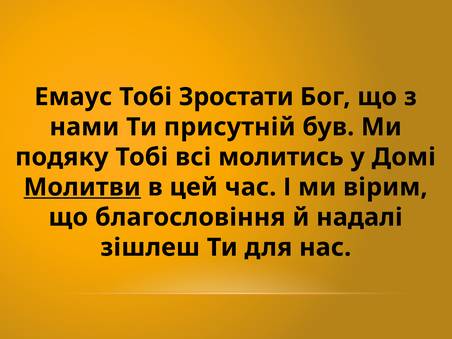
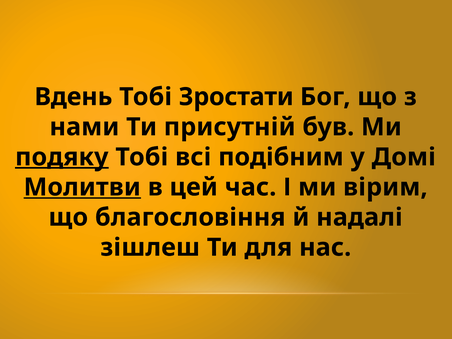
Емаус: Емаус -> Вдень (73, 97)
подяку underline: none -> present (62, 157)
молитись: молитись -> подібним (281, 157)
